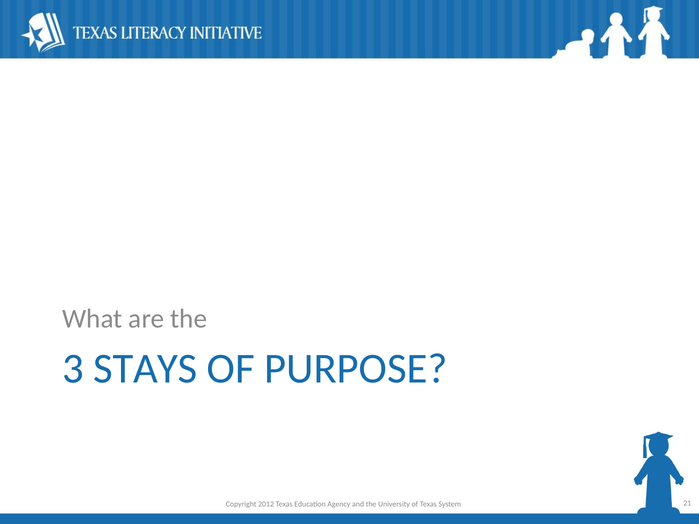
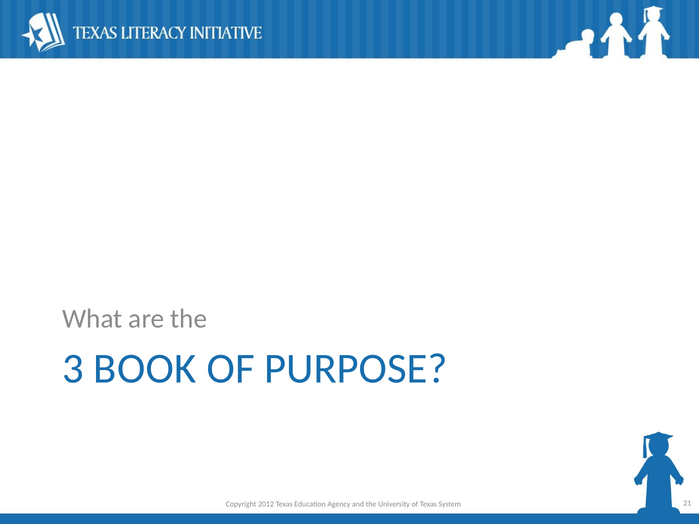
STAYS: STAYS -> BOOK (145, 369)
